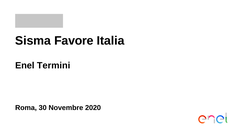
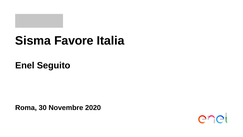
Termini: Termini -> Seguito (54, 65)
